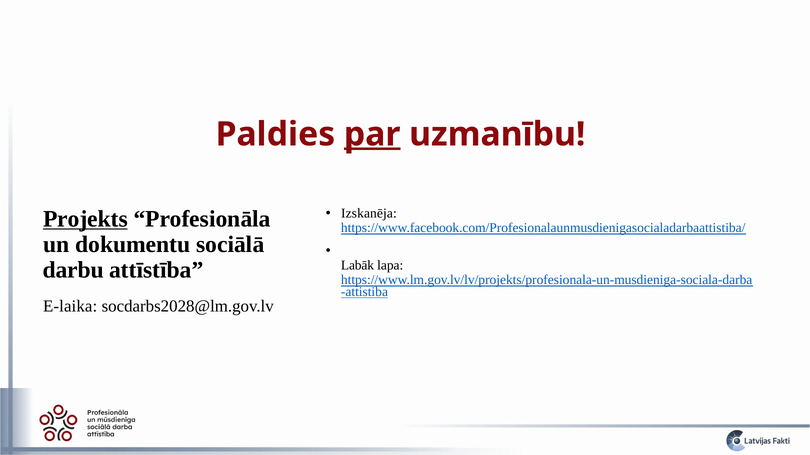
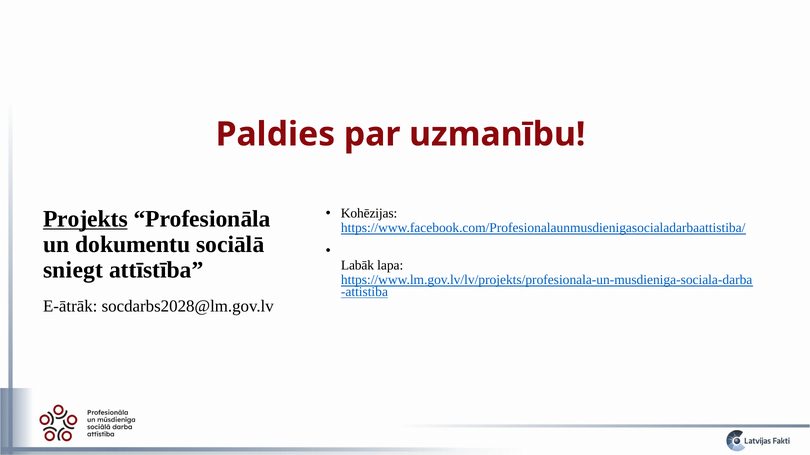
par underline: present -> none (372, 134)
Izskanēja: Izskanēja -> Kohēzijas (369, 214)
darbu: darbu -> sniegt (73, 270)
E-laika: E-laika -> E-ātrāk (70, 307)
